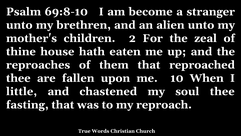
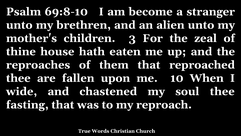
2: 2 -> 3 (132, 38)
little: little -> wide (22, 91)
